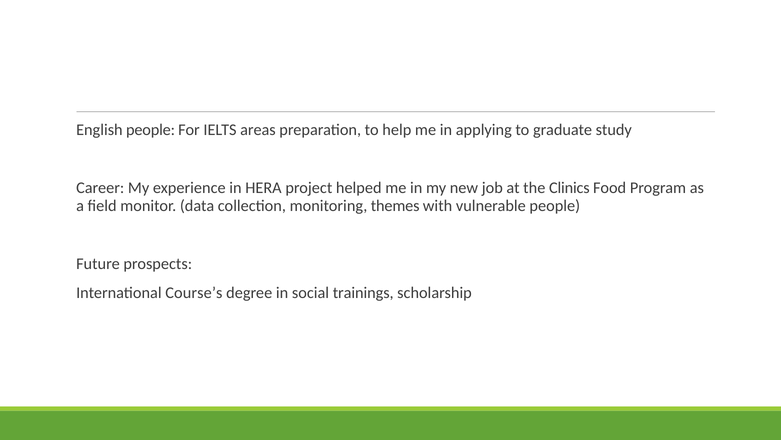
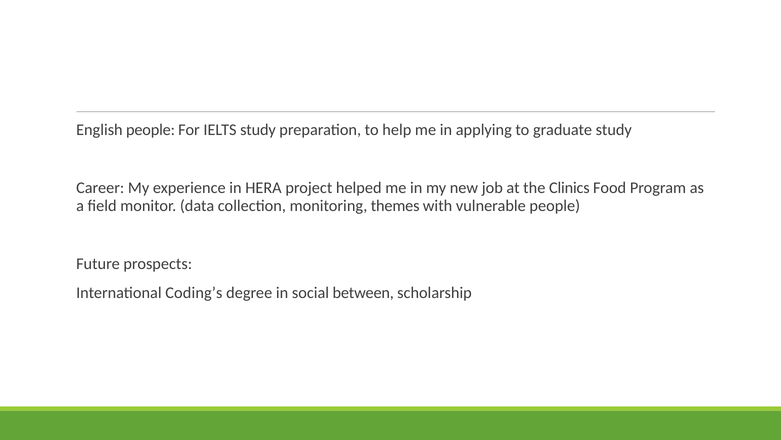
IELTS areas: areas -> study (258, 130)
Course’s: Course’s -> Coding’s (194, 292)
trainings: trainings -> between (363, 292)
